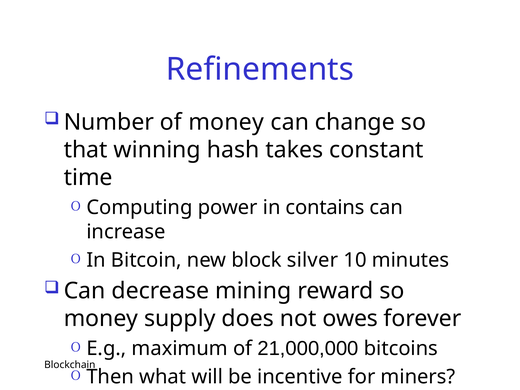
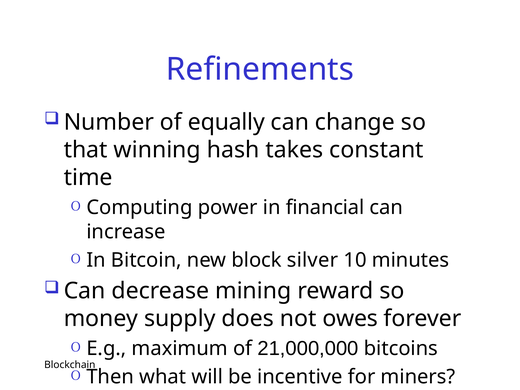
of money: money -> equally (226, 122)
contains: contains -> financial (325, 207)
